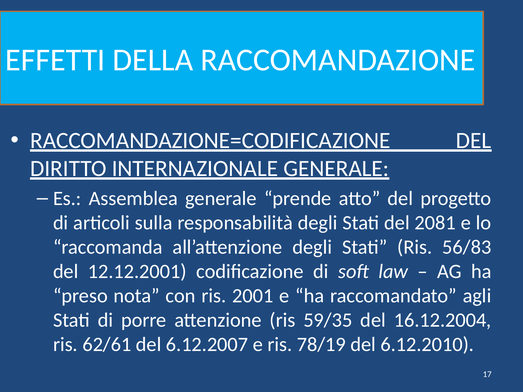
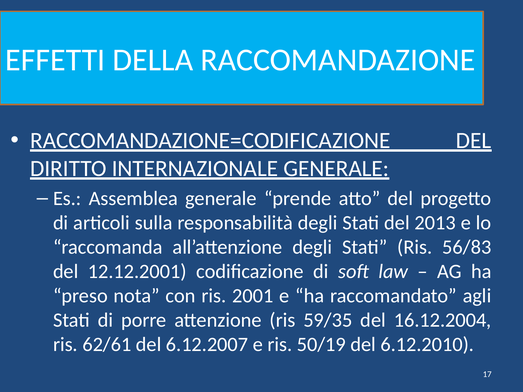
2081: 2081 -> 2013 (435, 223)
78/19: 78/19 -> 50/19 (321, 345)
